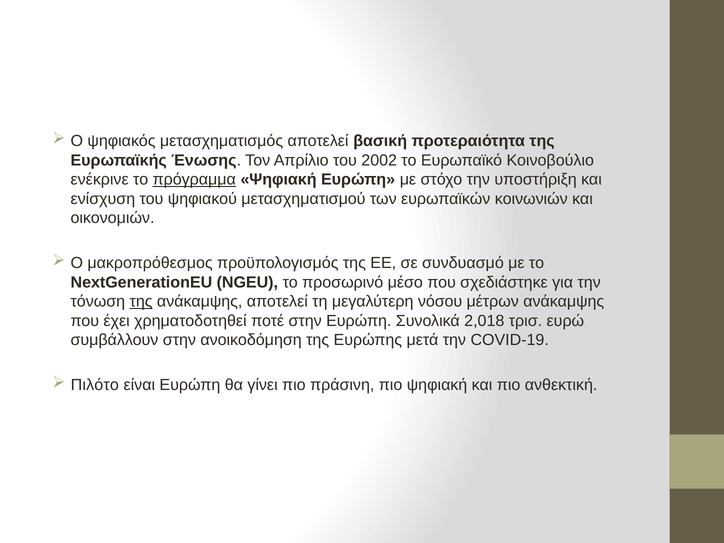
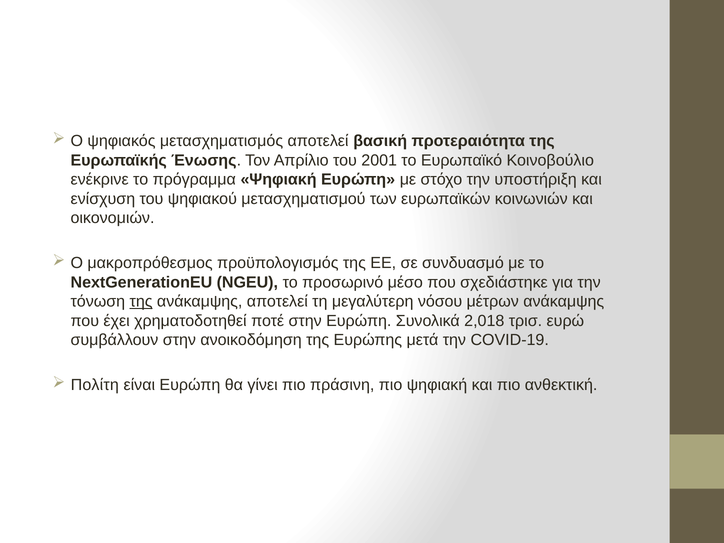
2002: 2002 -> 2001 (379, 160)
πρόγραμμα underline: present -> none (194, 180)
Πιλότο: Πιλότο -> Πολίτη (95, 385)
